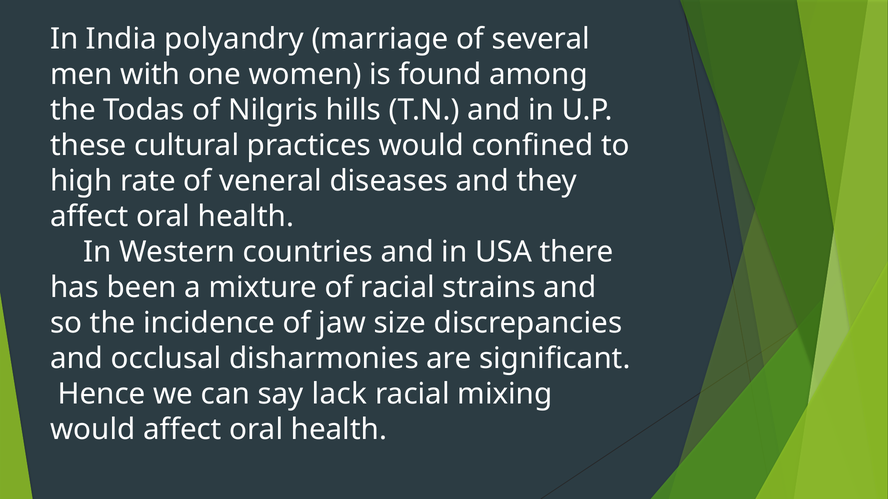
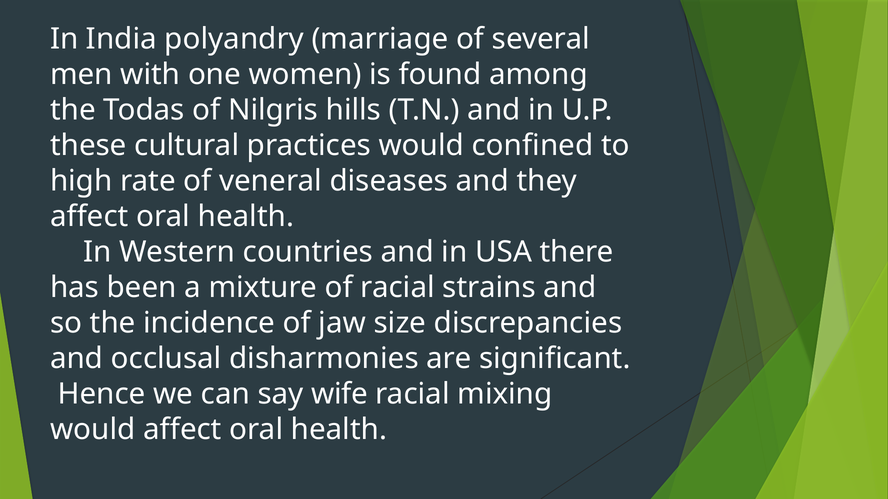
lack: lack -> wife (340, 394)
